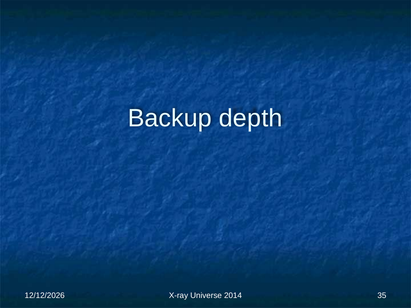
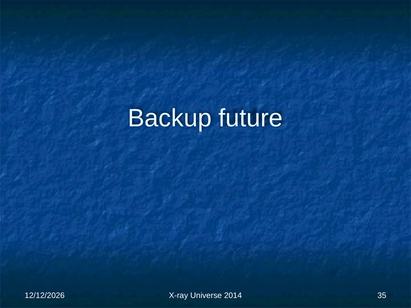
depth: depth -> future (251, 118)
